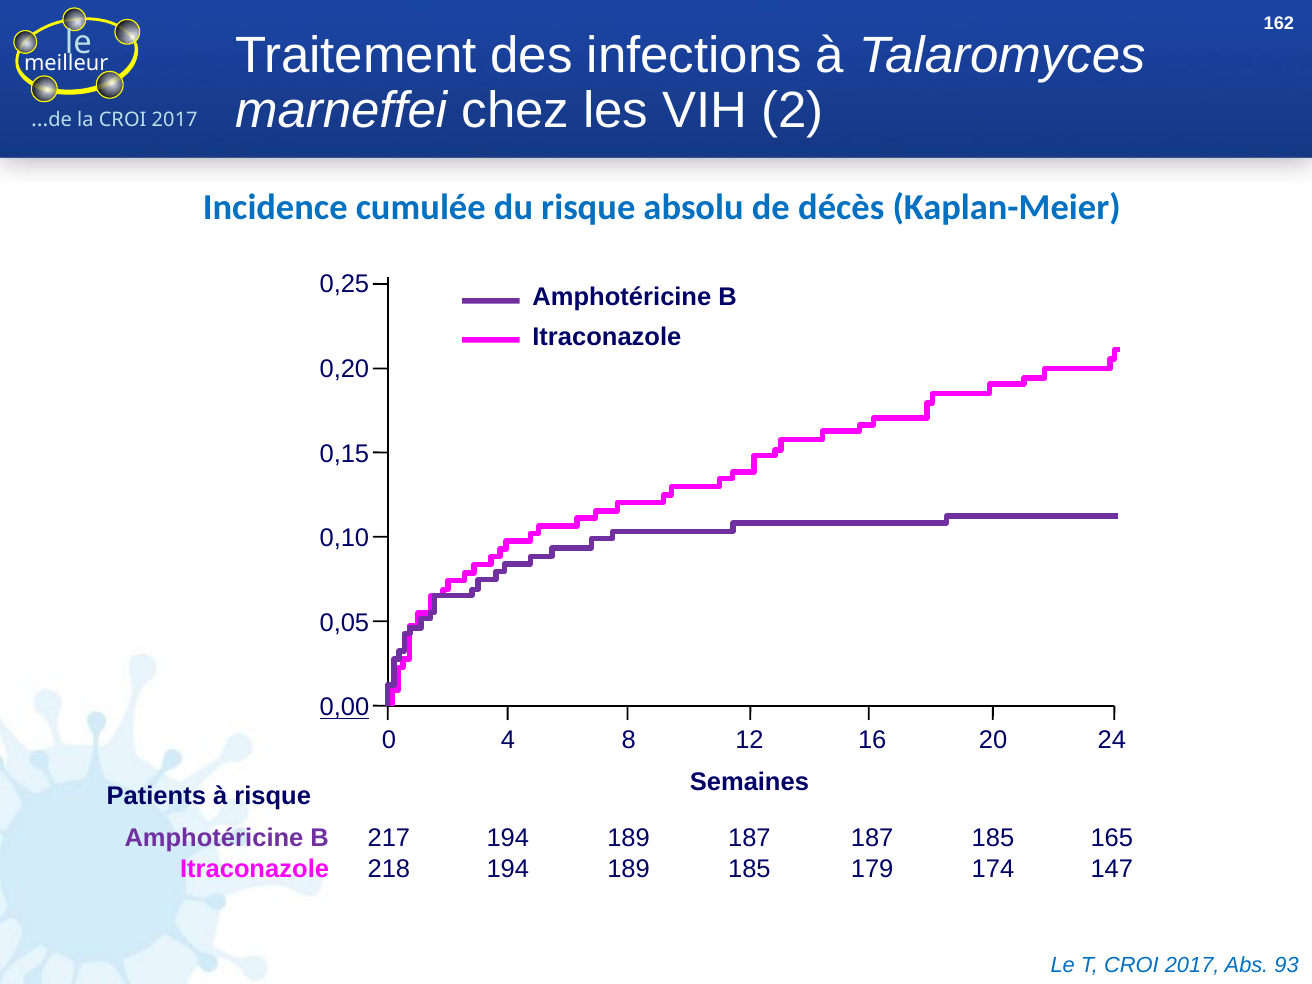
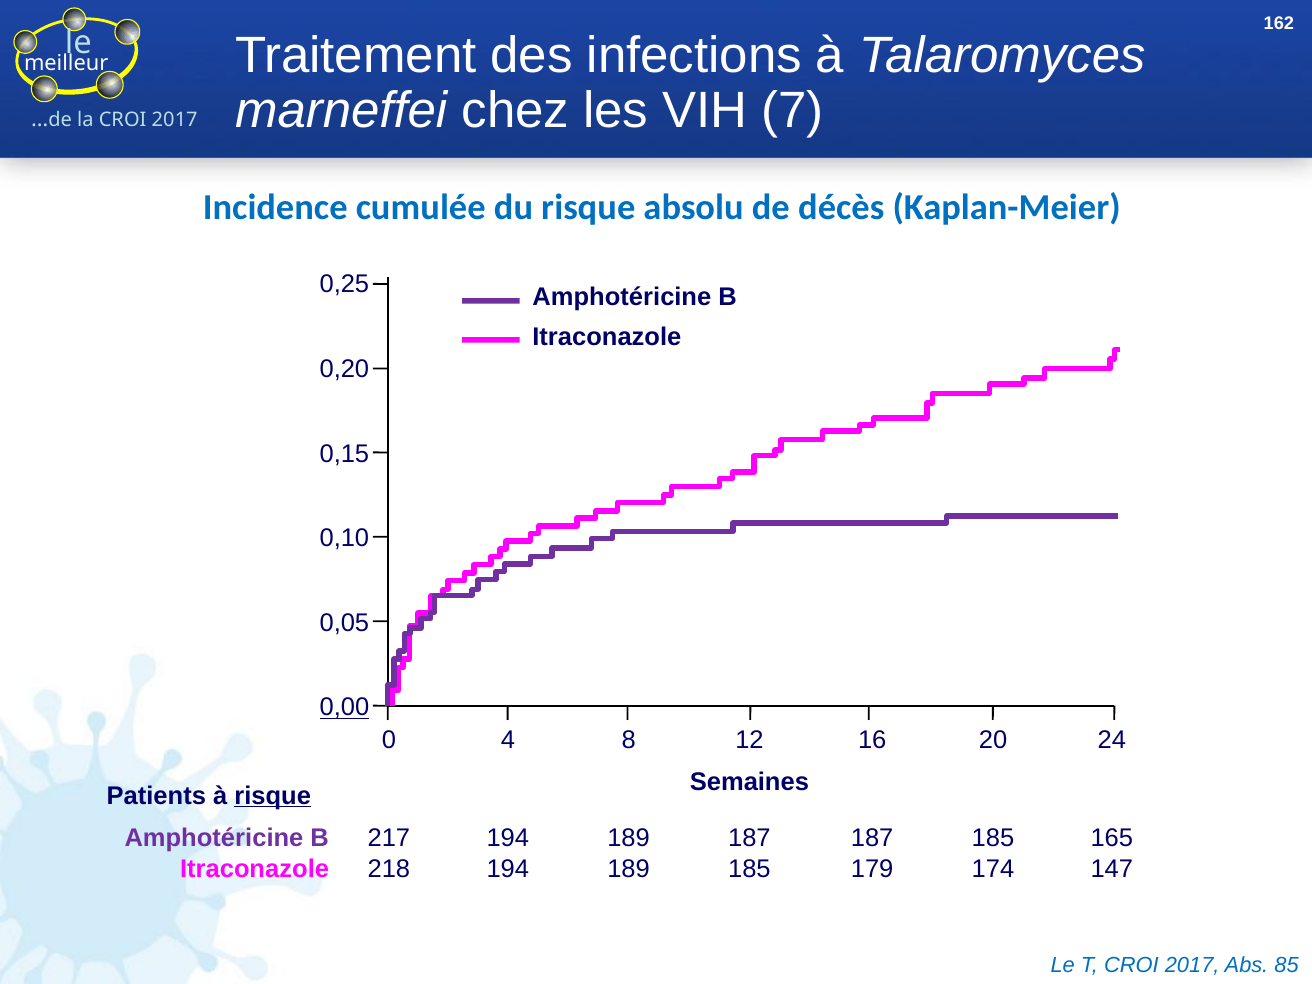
2: 2 -> 7 (792, 111)
risque underline: none -> present (273, 796)
93: 93 -> 85 (1287, 966)
